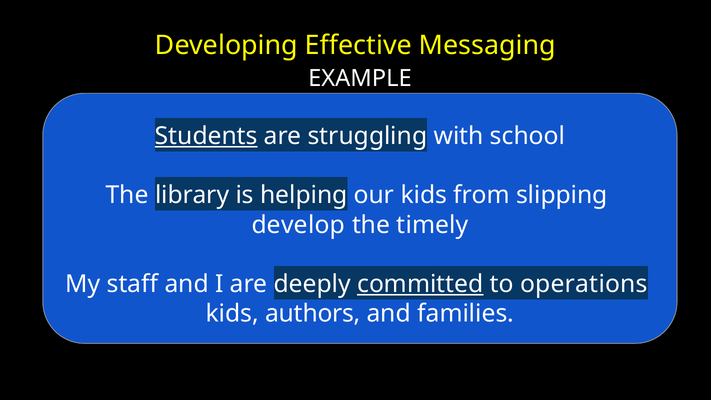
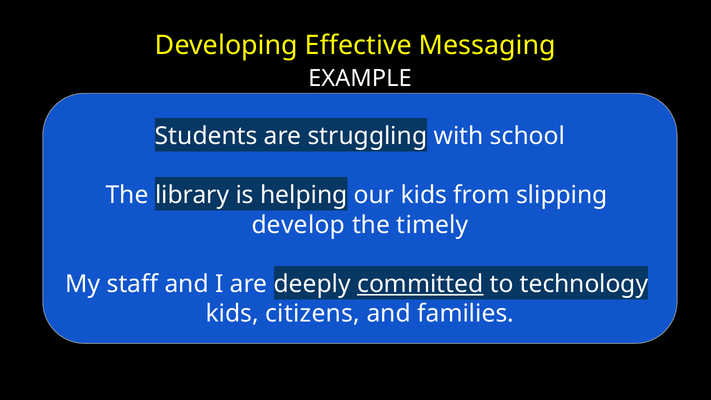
Students underline: present -> none (206, 136)
operations: operations -> technology (584, 284)
authors: authors -> citizens (313, 314)
